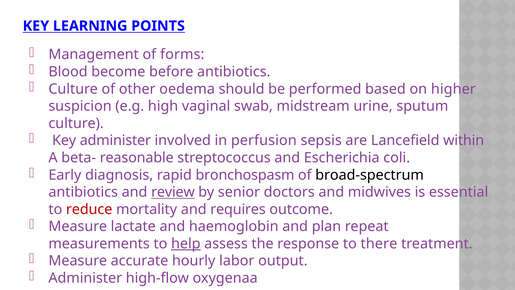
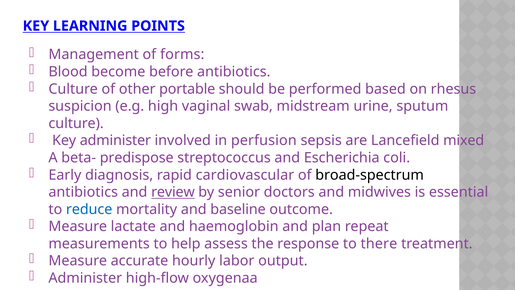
oedema: oedema -> portable (187, 89)
higher: higher -> rhesus (453, 89)
within: within -> mixed (464, 140)
reasonable: reasonable -> predispose (137, 158)
bronchospasm: bronchospasm -> cardiovascular (245, 175)
reduce colour: red -> blue (89, 209)
requires: requires -> baseline (238, 209)
help underline: present -> none (186, 243)
